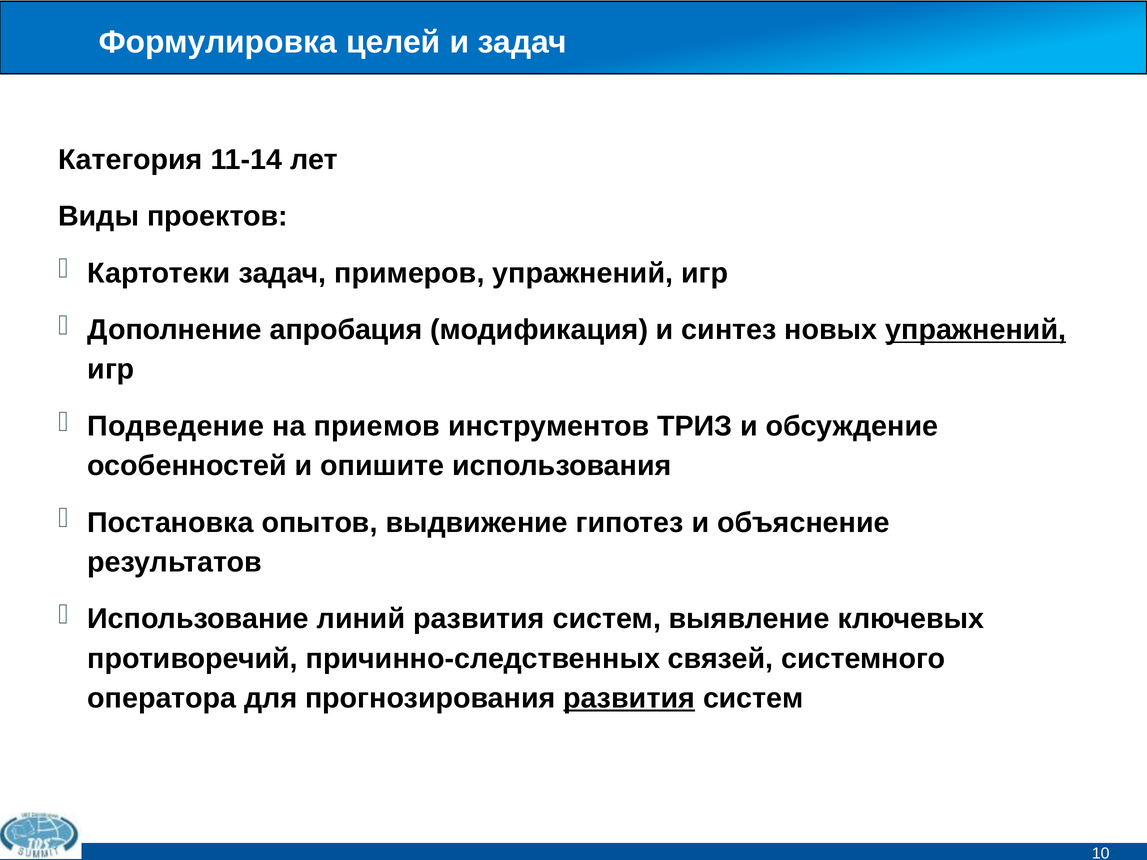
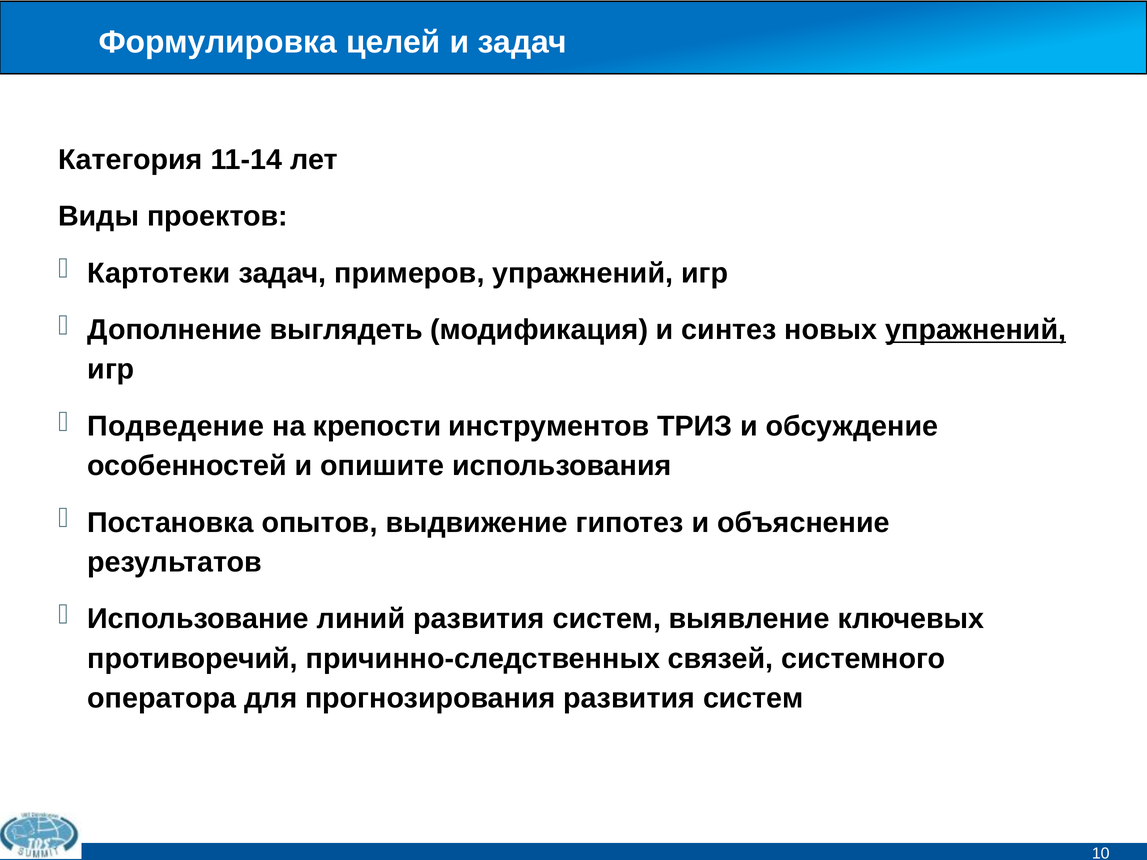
апробация: апробация -> выглядеть (346, 330)
приемов: приемов -> крепости (377, 426)
развития underline: present -> none (629, 698)
